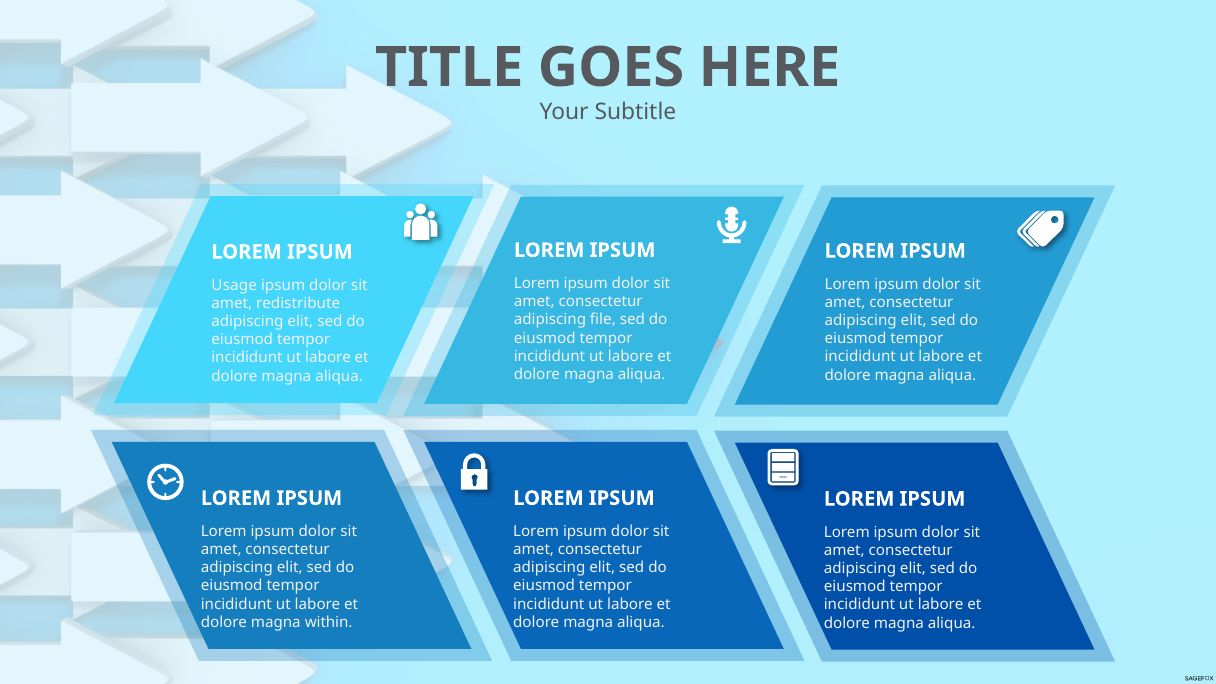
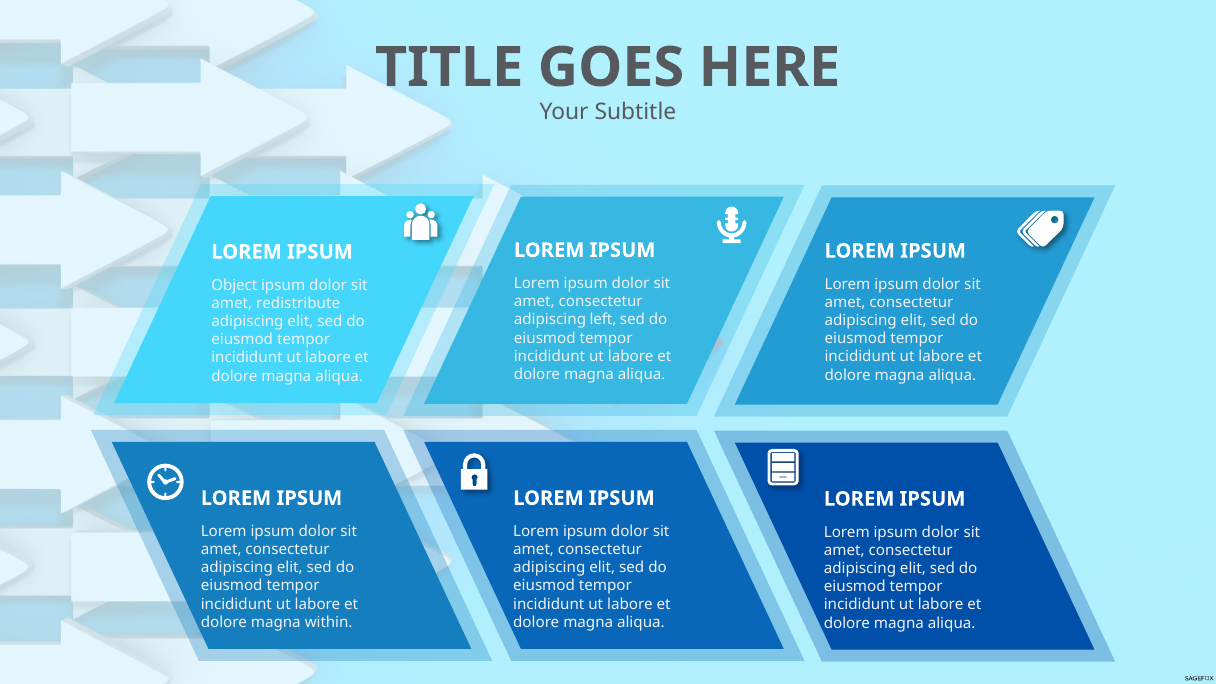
Usage: Usage -> Object (234, 285)
file: file -> left (603, 320)
